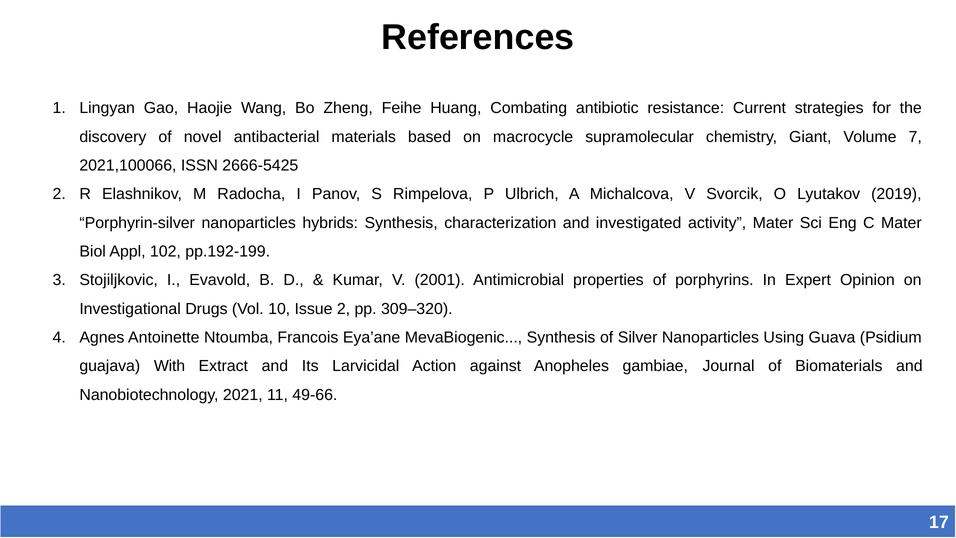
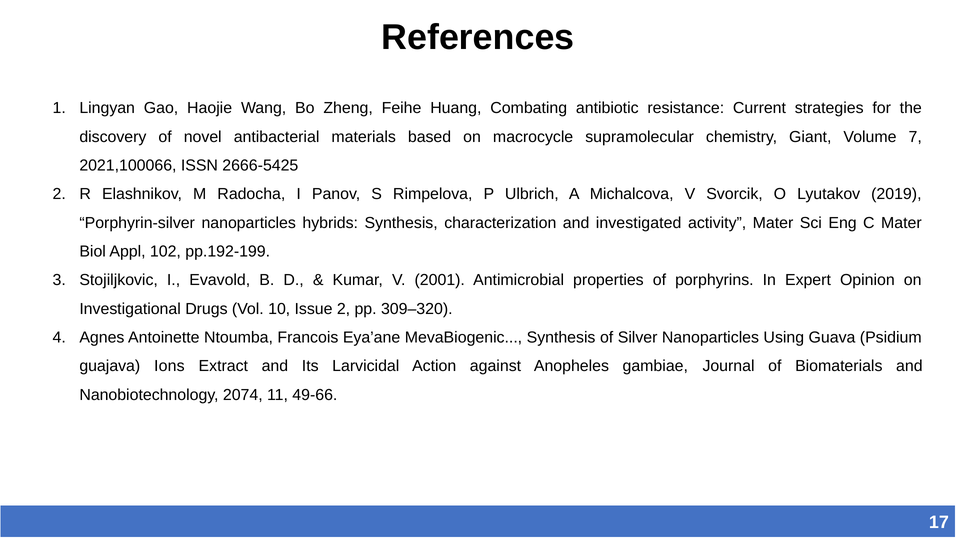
With: With -> Ions (169, 366)
2021: 2021 -> 2074 (243, 395)
